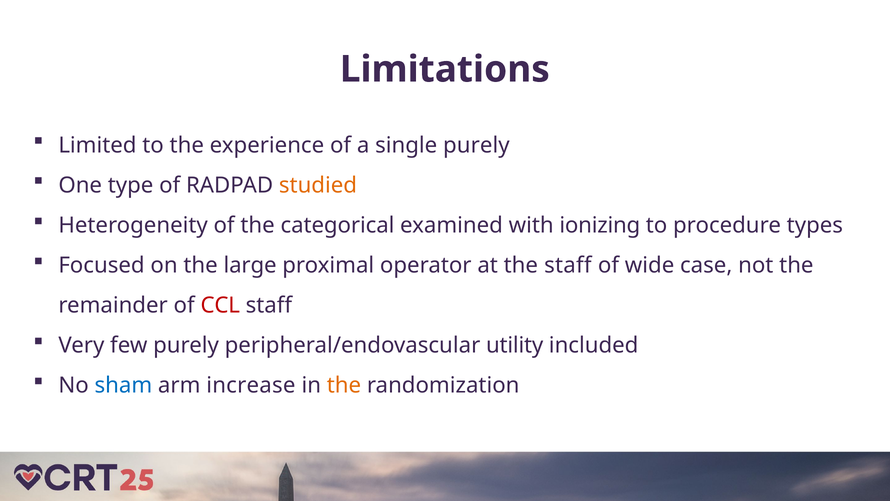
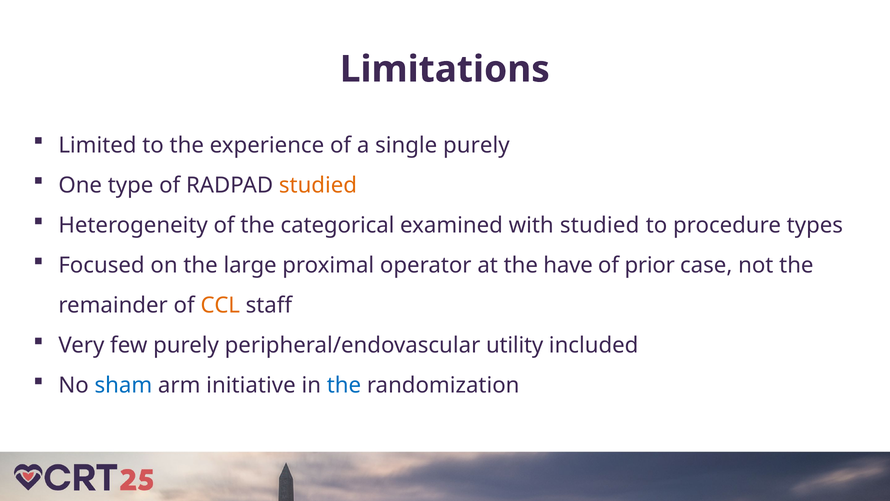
with ionizing: ionizing -> studied (600, 225)
the staff: staff -> have (568, 265)
wide: wide -> prior (650, 265)
CCL colour: red -> orange (220, 305)
increase: increase -> initiative (251, 385)
the colour: orange -> blue (344, 385)
